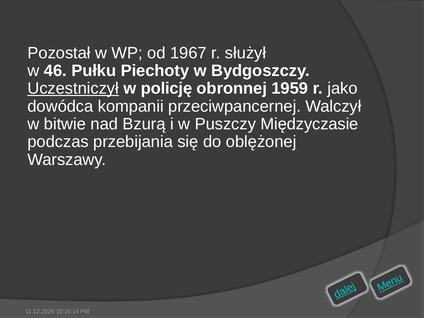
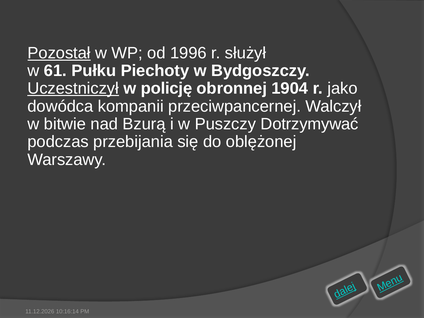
Pozostał underline: none -> present (59, 53)
1967: 1967 -> 1996 (188, 53)
46: 46 -> 61 (55, 71)
1959: 1959 -> 1904 (290, 89)
Międzyczasie: Międzyczasie -> Dotrzymywać (310, 124)
